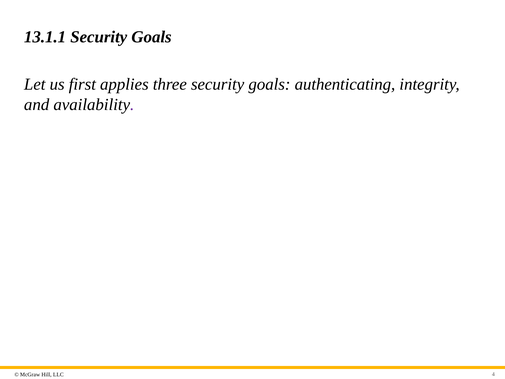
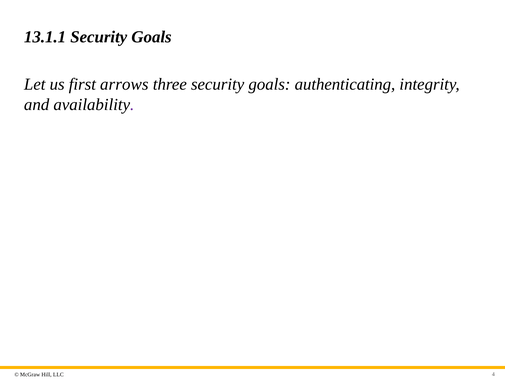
applies: applies -> arrows (124, 84)
